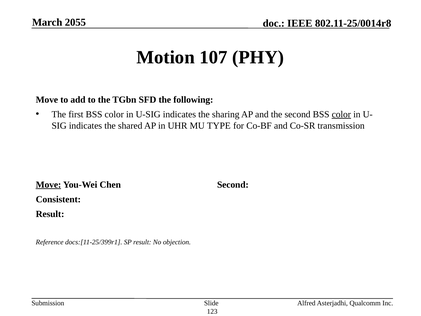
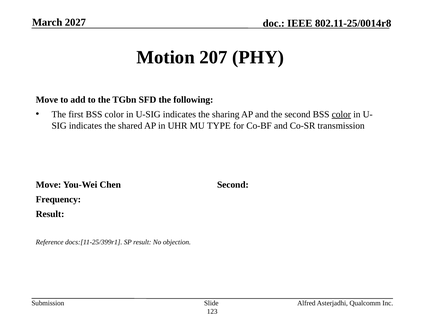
2055: 2055 -> 2027 (75, 22)
107: 107 -> 207 (213, 57)
Move underline: present -> none (48, 184)
Consistent: Consistent -> Frequency (58, 199)
